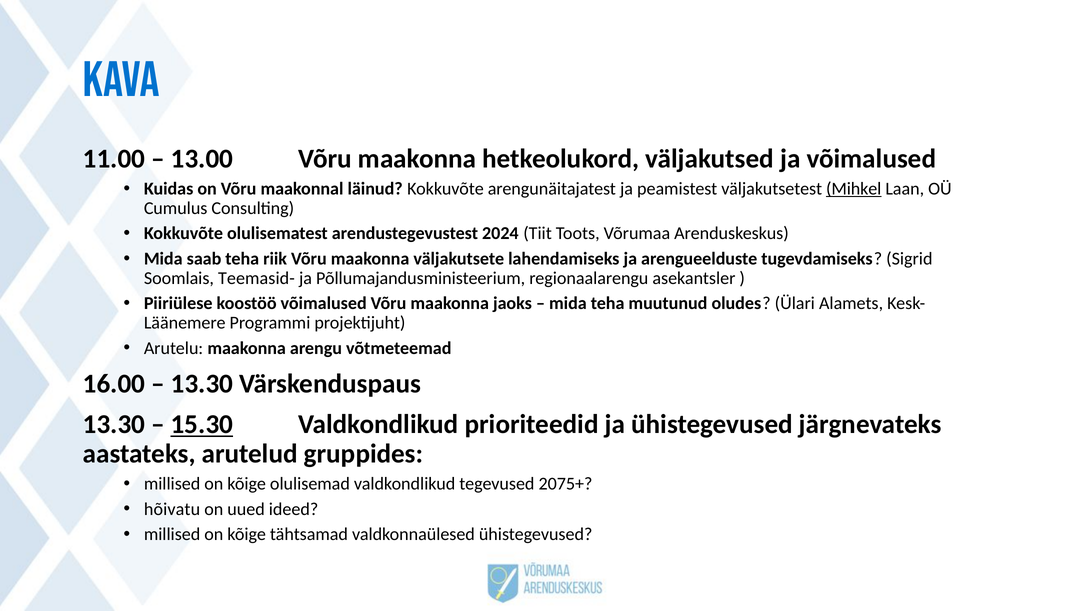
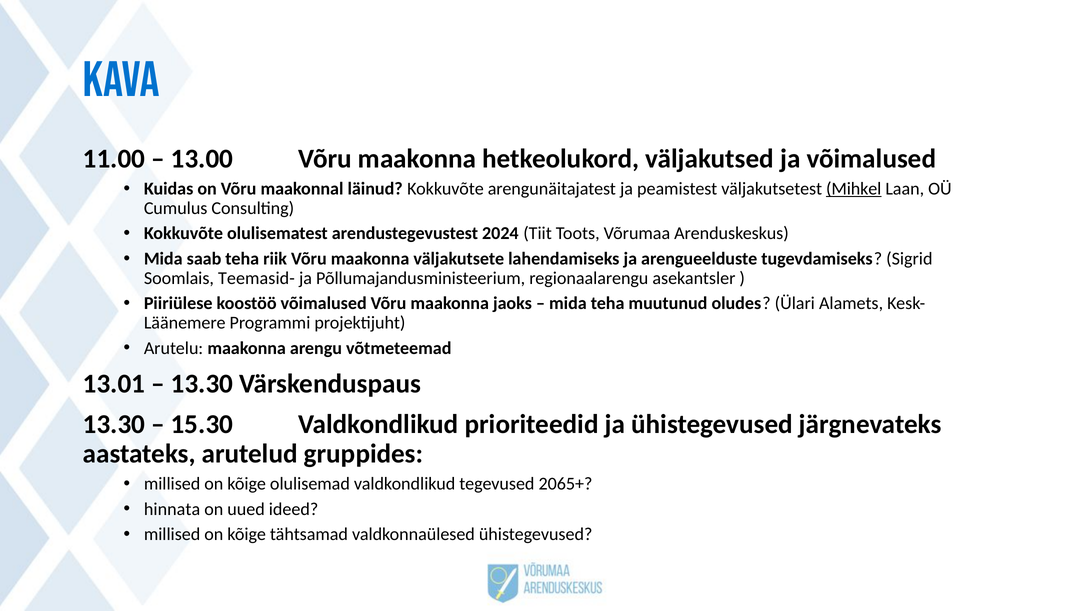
16.00: 16.00 -> 13.01 (114, 384)
15.30 underline: present -> none (202, 424)
2075+: 2075+ -> 2065+ (565, 484)
hõivatu: hõivatu -> hinnata (172, 509)
